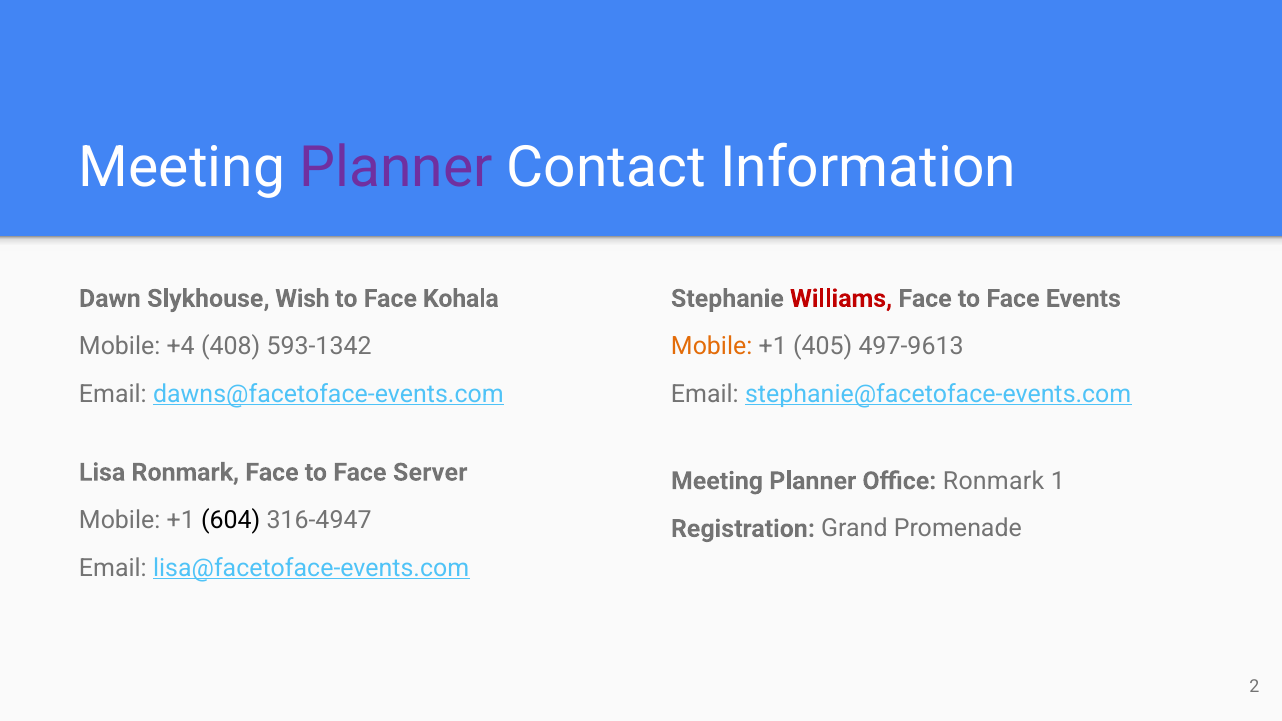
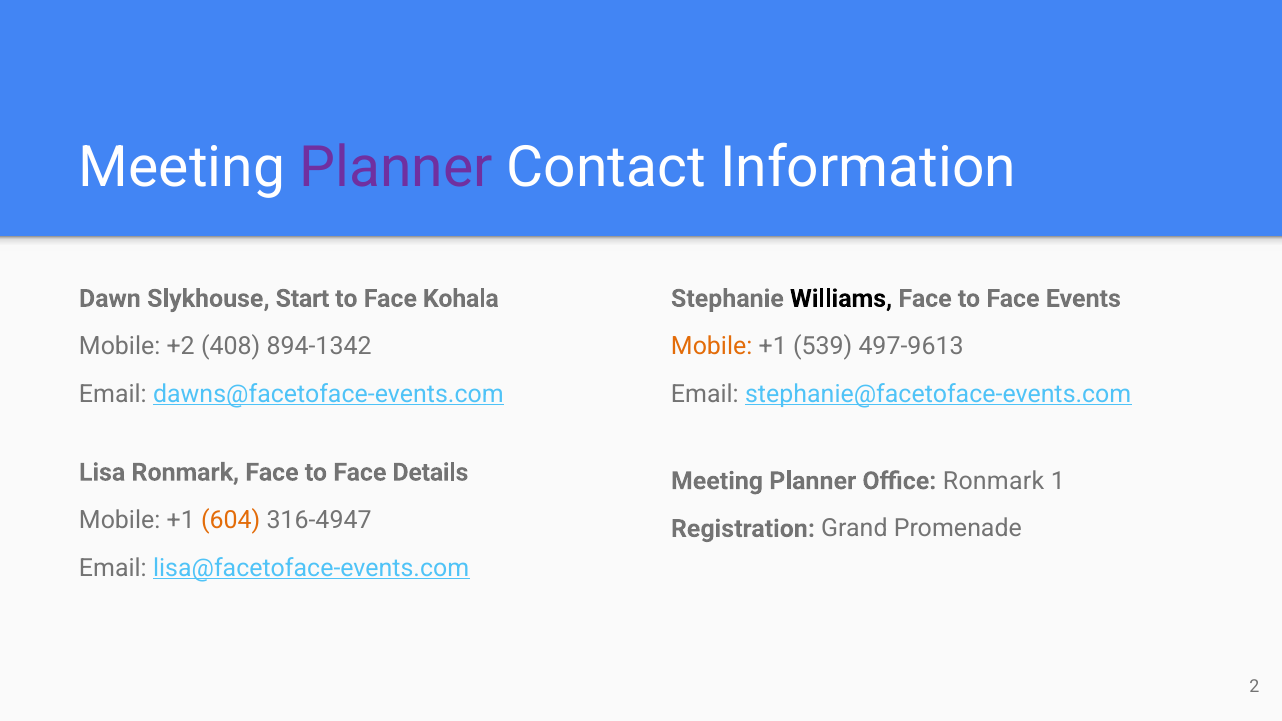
Wish: Wish -> Start (302, 299)
Williams colour: red -> black (841, 299)
+4: +4 -> +2 (181, 346)
593-1342: 593-1342 -> 894-1342 (319, 346)
405: 405 -> 539 (823, 346)
Server: Server -> Details (430, 472)
604 colour: black -> orange (231, 520)
